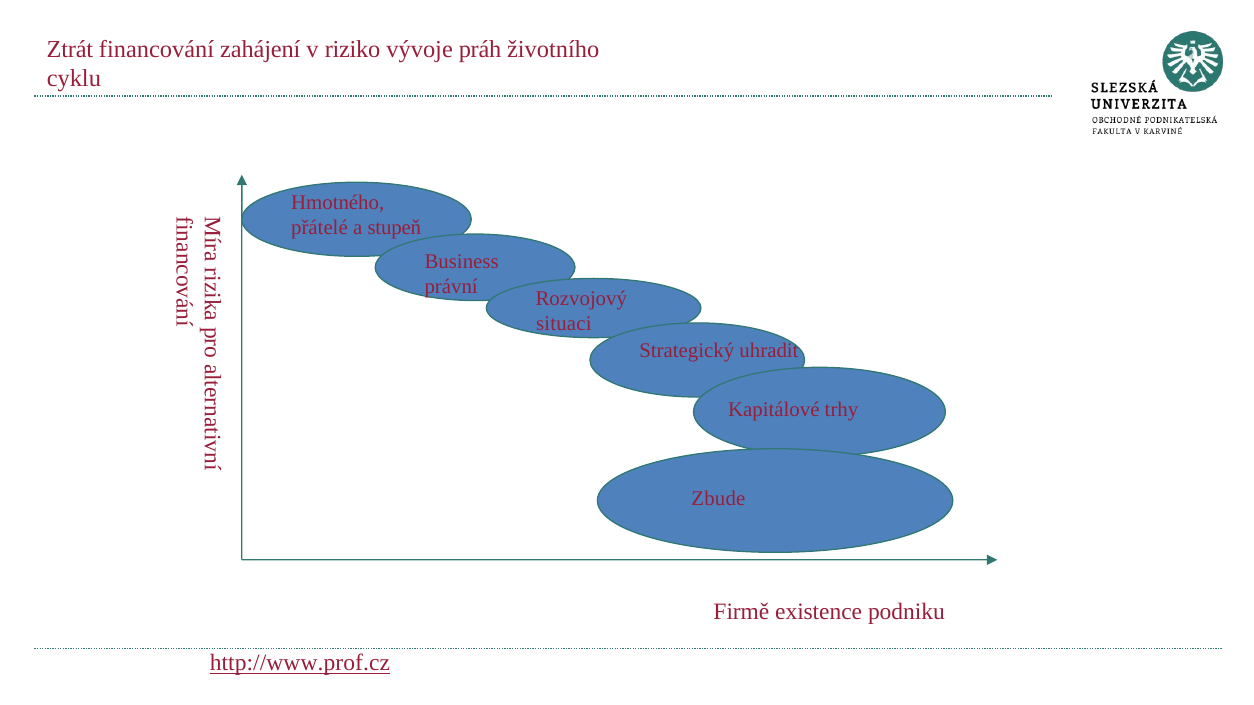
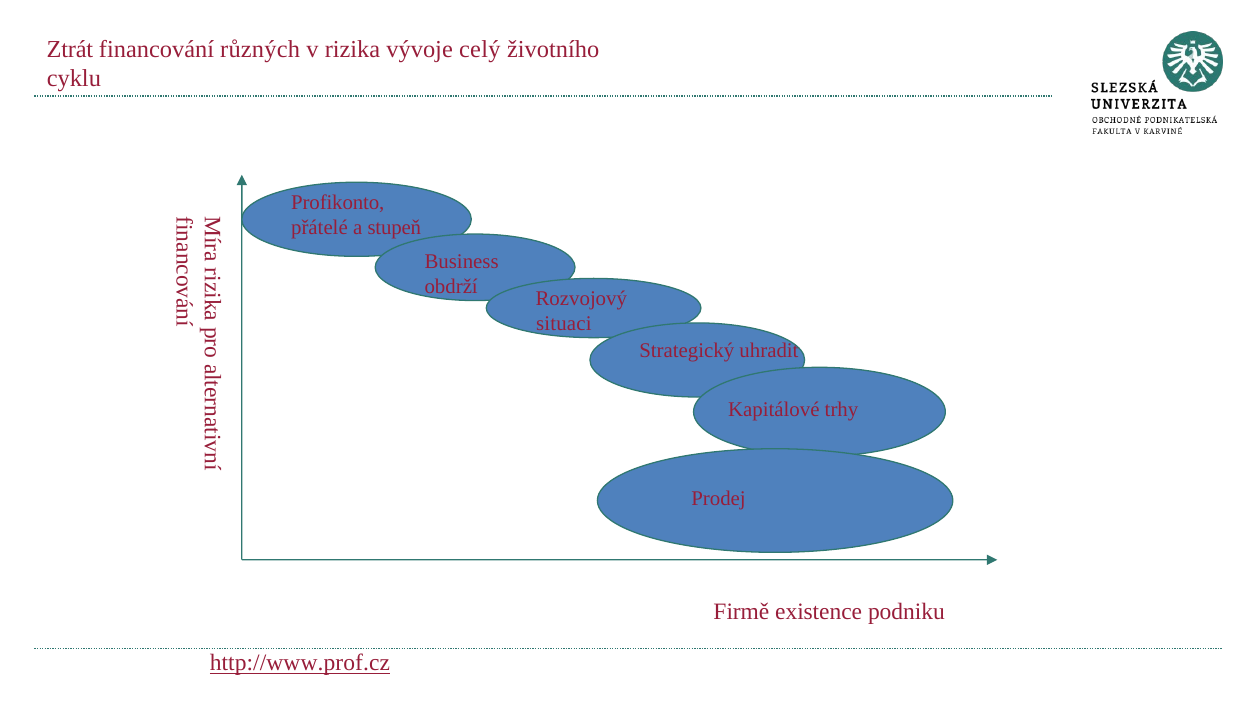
zahájení: zahájení -> různých (260, 49)
riziko: riziko -> rizika (352, 49)
práh: práh -> celý (480, 49)
Hmotného: Hmotného -> Profikonto (338, 202)
právní: právní -> obdrží (451, 287)
Zbude: Zbude -> Prodej (719, 499)
